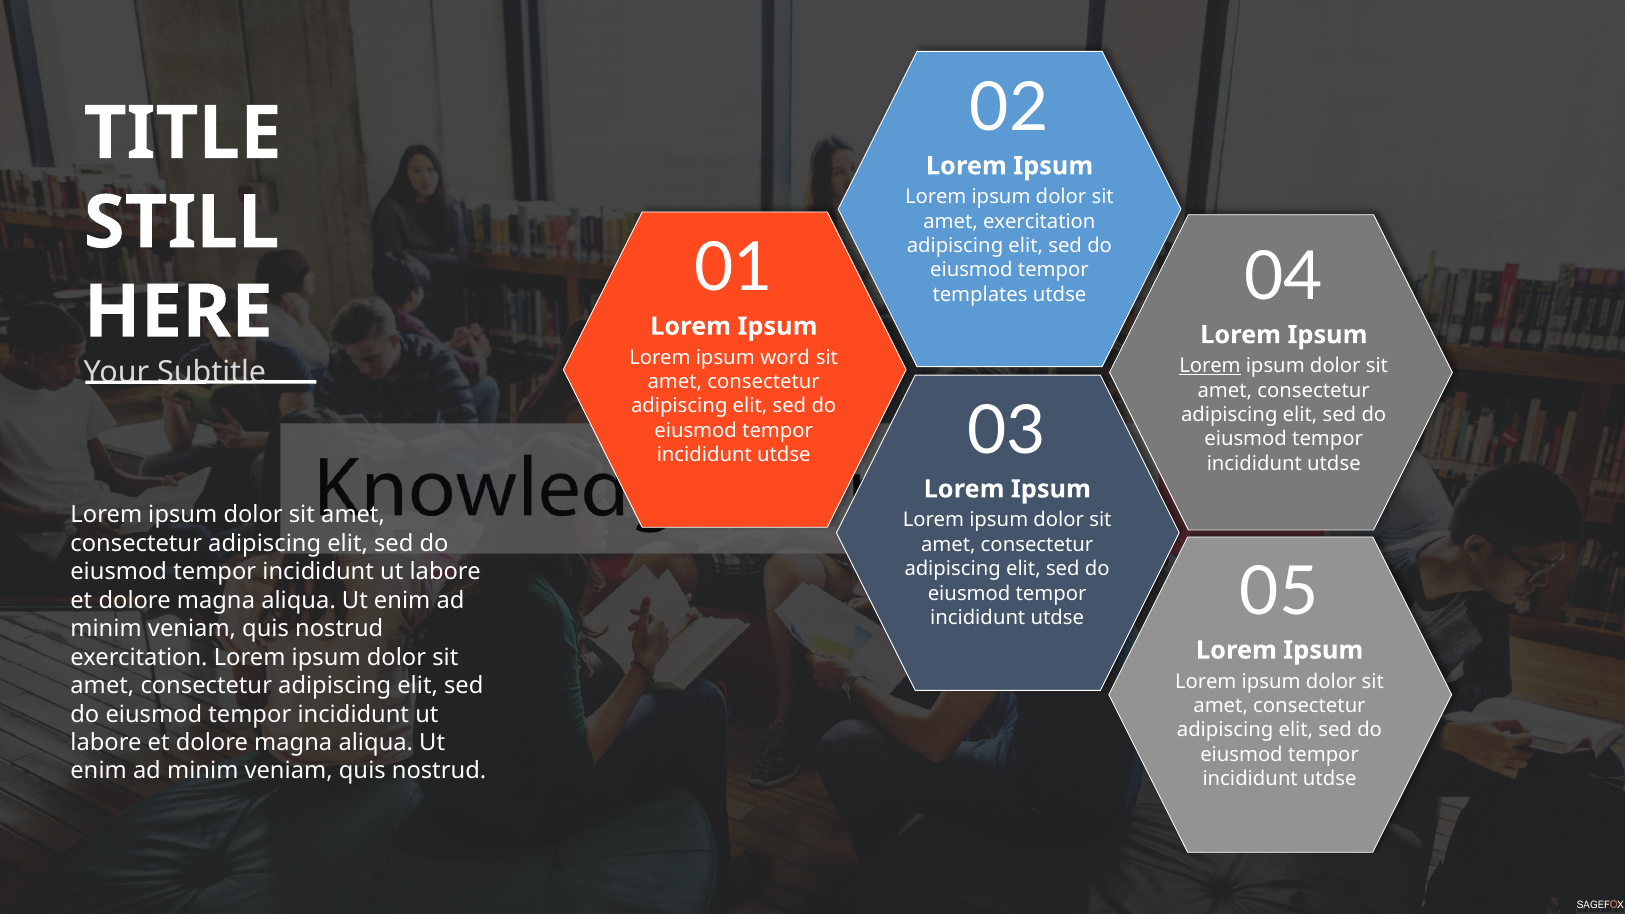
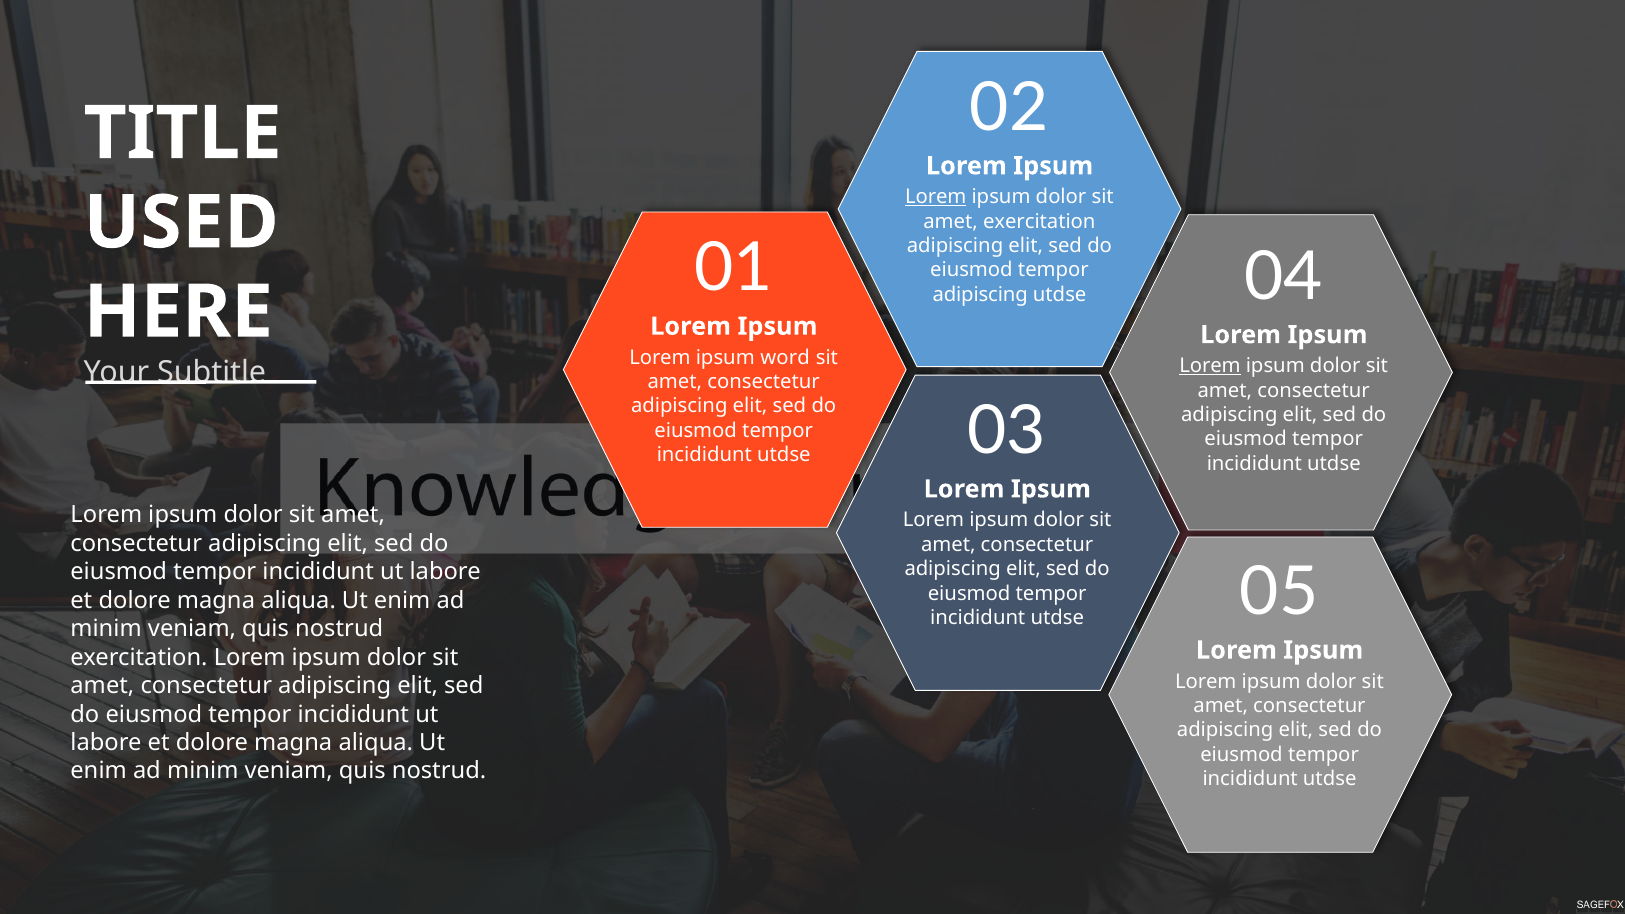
Lorem underline: none -> present (936, 197)
STILL: STILL -> USED (181, 223)
templates: templates -> adipiscing (980, 295)
